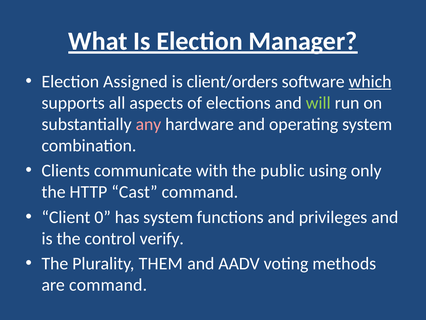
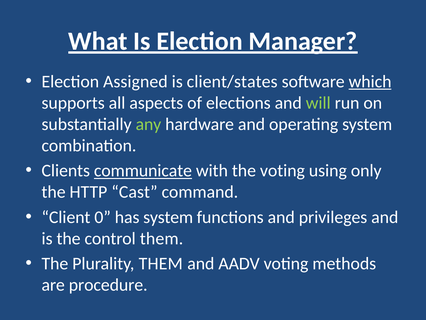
client/orders: client/orders -> client/states (232, 81)
any colour: pink -> light green (148, 124)
communicate underline: none -> present (143, 170)
the public: public -> voting (282, 170)
control verify: verify -> them (162, 238)
are command: command -> procedure (108, 285)
